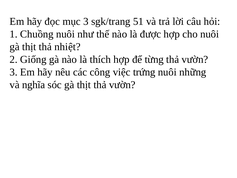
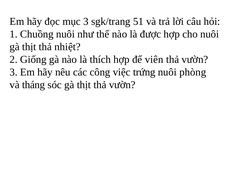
từng: từng -> viên (154, 59)
những: những -> phòng (193, 72)
nghĩa: nghĩa -> tháng (34, 85)
